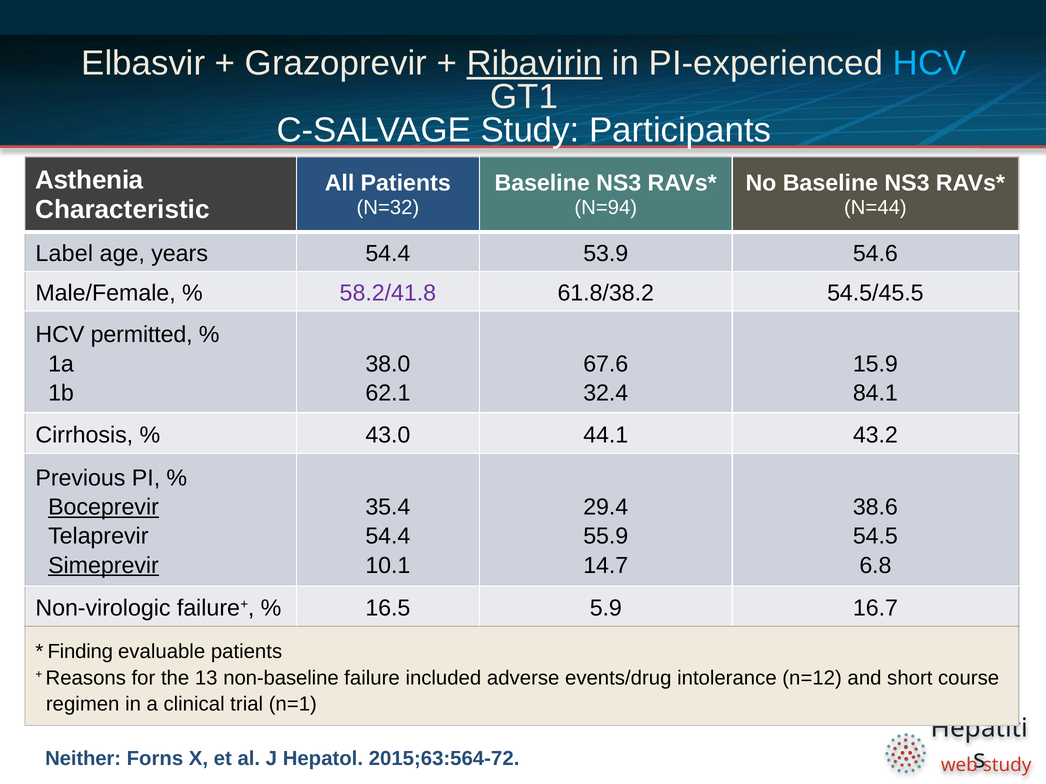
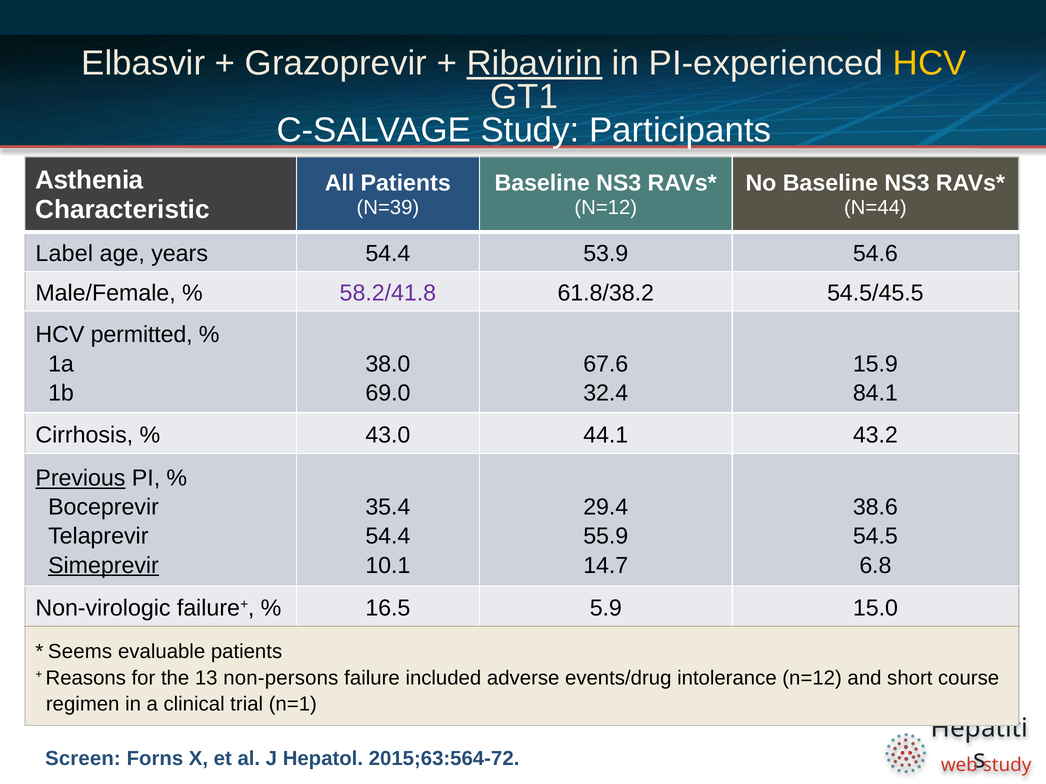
HCV colour: light blue -> yellow (930, 63)
N=32: N=32 -> N=39 (388, 208)
N=94: N=94 -> N=12 (606, 208)
62.1: 62.1 -> 69.0 (388, 393)
Previous underline: none -> present (80, 479)
Boceprevir underline: present -> none (104, 508)
16.7: 16.7 -> 15.0 (875, 609)
Finding: Finding -> Seems (80, 652)
non-baseline: non-baseline -> non-persons (281, 678)
Neither: Neither -> Screen (83, 759)
